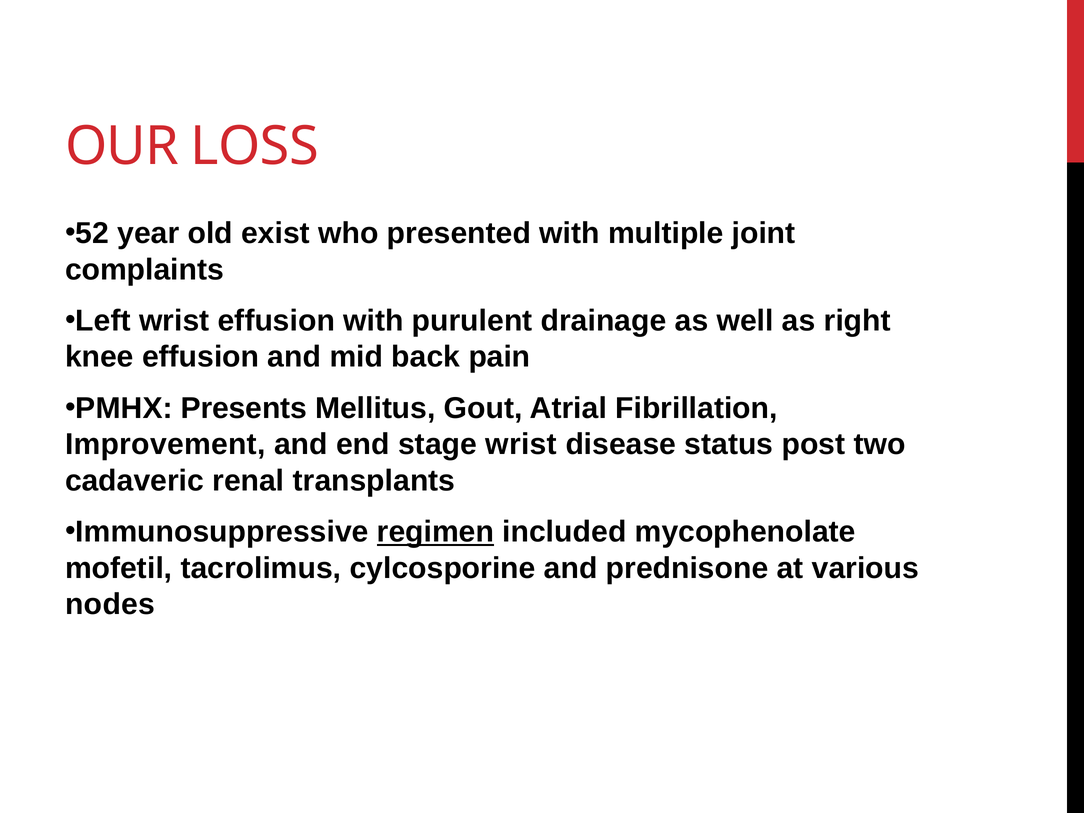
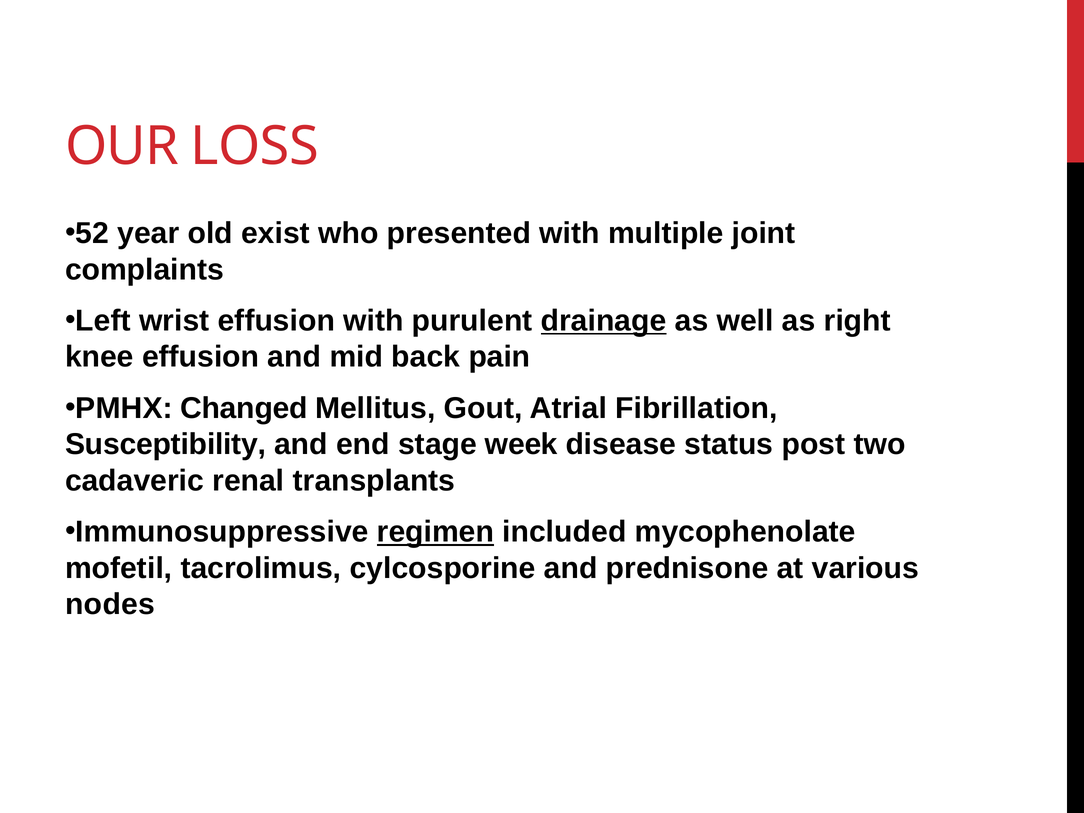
drainage underline: none -> present (604, 321)
Presents: Presents -> Changed (244, 408)
Improvement: Improvement -> Susceptibility (166, 444)
stage wrist: wrist -> week (521, 444)
